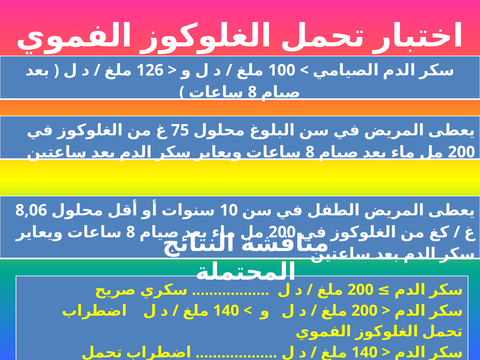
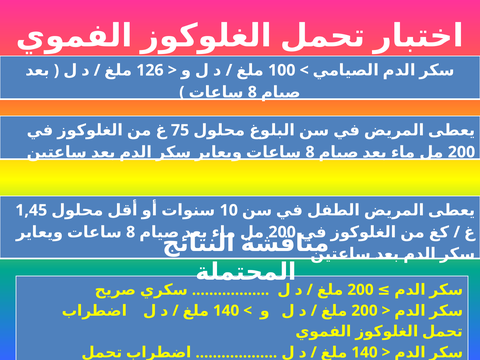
8,06: 8,06 -> 1,45 (31, 210)
